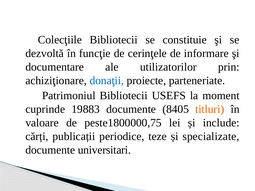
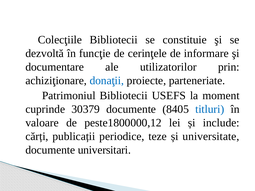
19883: 19883 -> 30379 (86, 109)
titluri colour: orange -> blue (210, 109)
peste1800000,75: peste1800000,75 -> peste1800000,12 (123, 123)
specializate: specializate -> universitate (211, 137)
